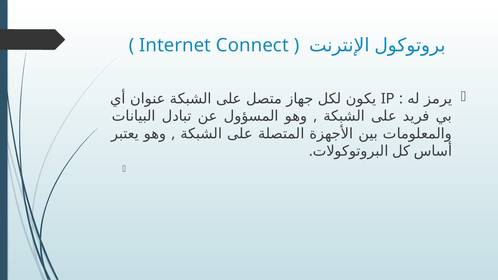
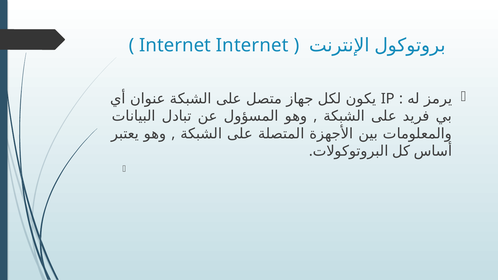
Internet Connect: Connect -> Internet (252, 45)
